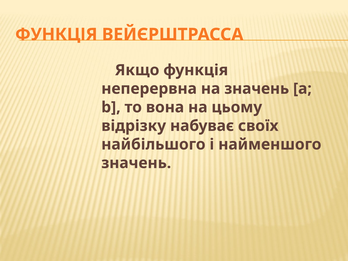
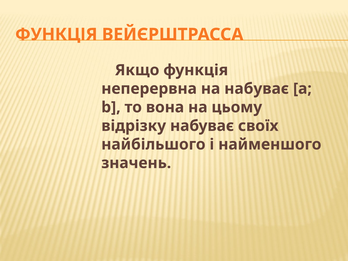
на значень: значень -> набуває (257, 89)
